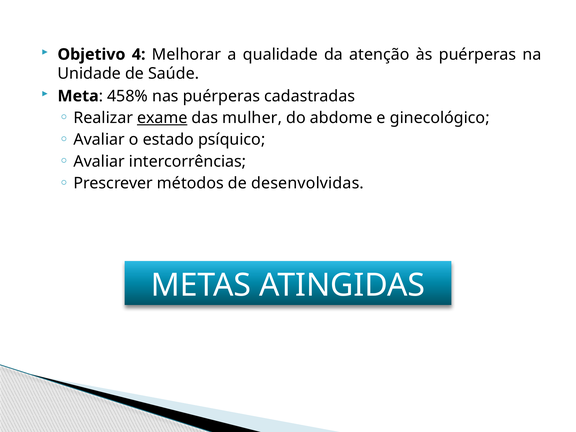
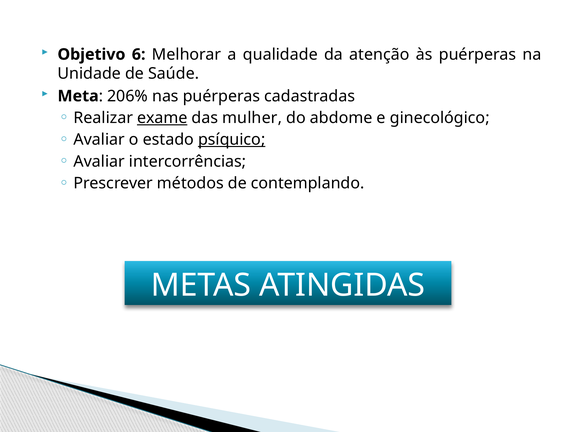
4: 4 -> 6 (139, 54)
458%: 458% -> 206% (127, 96)
psíquico underline: none -> present (232, 140)
desenvolvidas: desenvolvidas -> contemplando (308, 183)
